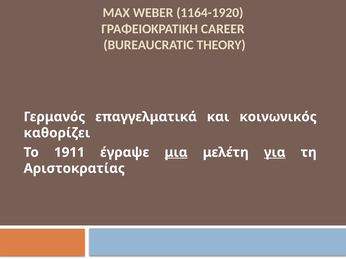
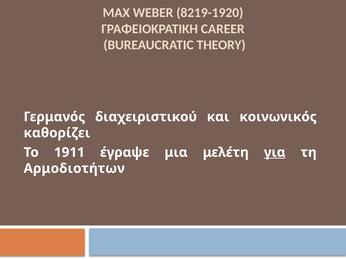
1164-1920: 1164-1920 -> 8219-1920 (210, 13)
επαγγελματικά: επαγγελματικά -> διαχειριστικού (146, 117)
μια underline: present -> none (176, 153)
Αριστοκρατίας: Αριστοκρατίας -> Αρμοδιοτήτων (74, 169)
